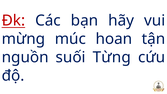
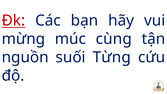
hoan: hoan -> cùng (114, 39)
